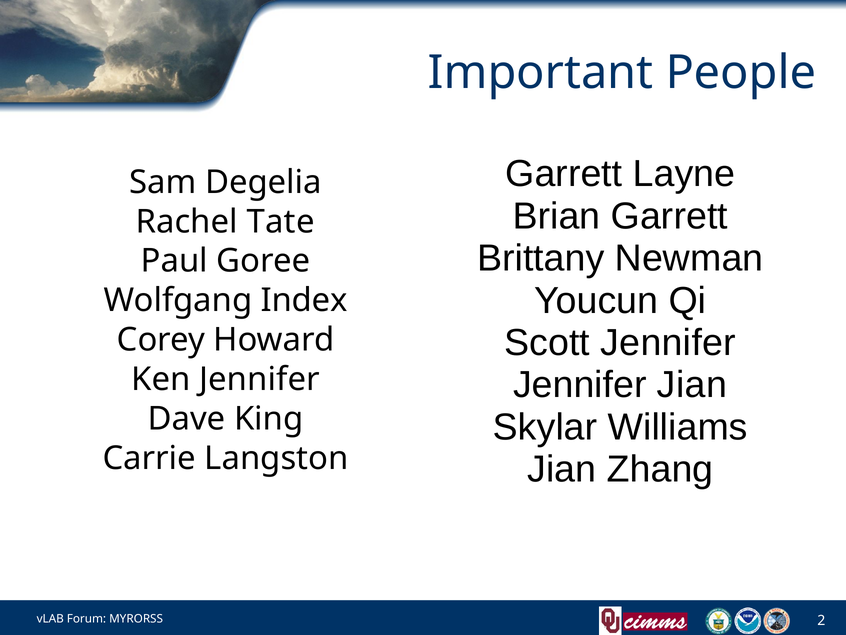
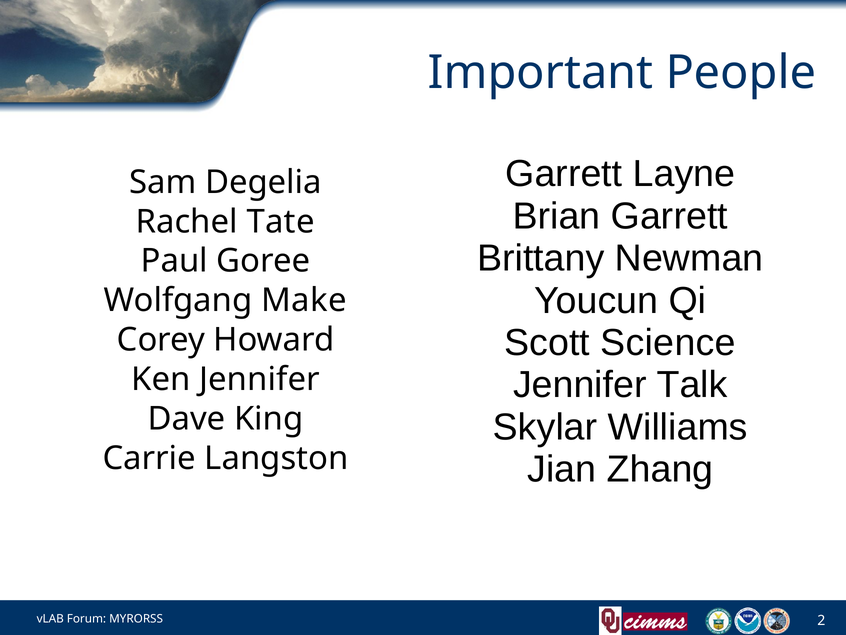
Index: Index -> Make (304, 300)
Scott Jennifer: Jennifer -> Science (668, 343)
Jennifer Jian: Jian -> Talk (692, 385)
